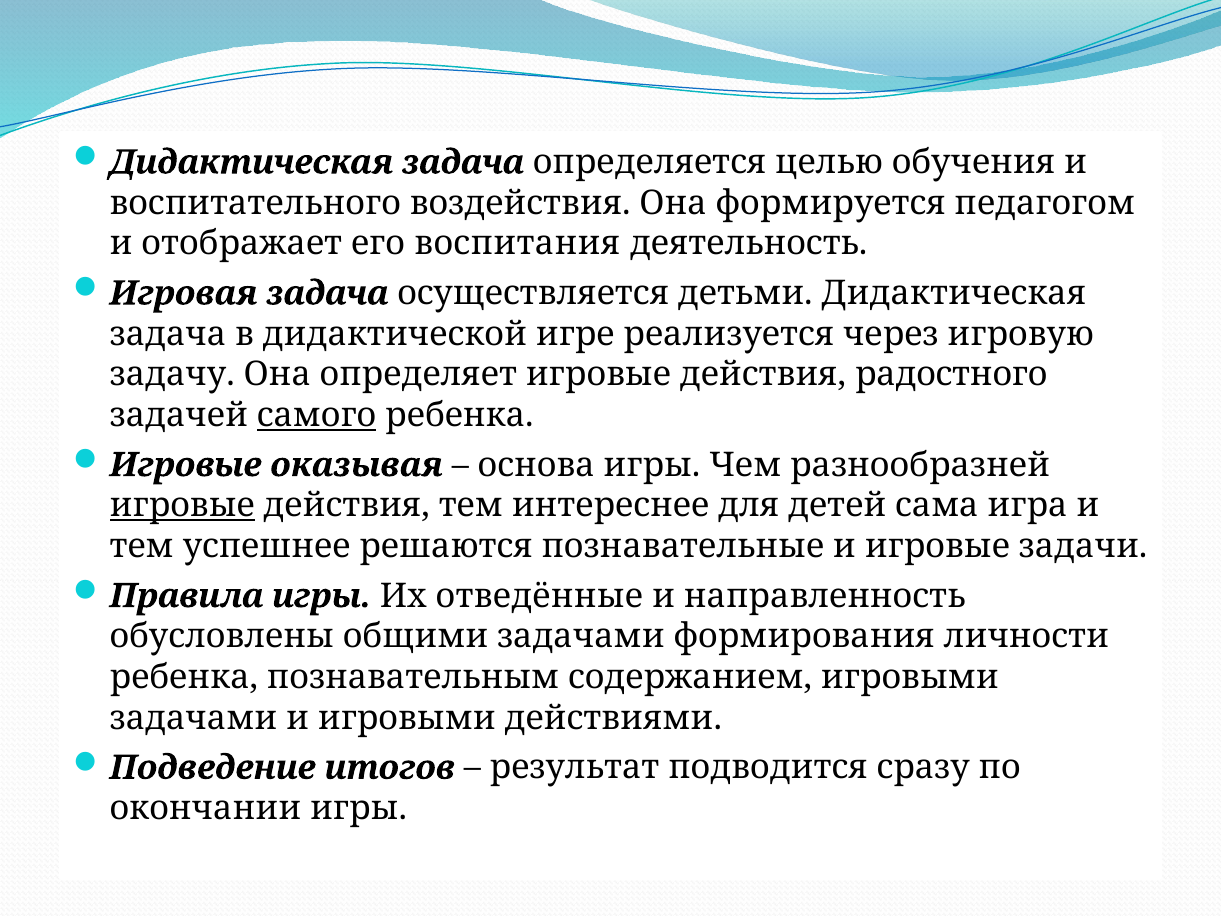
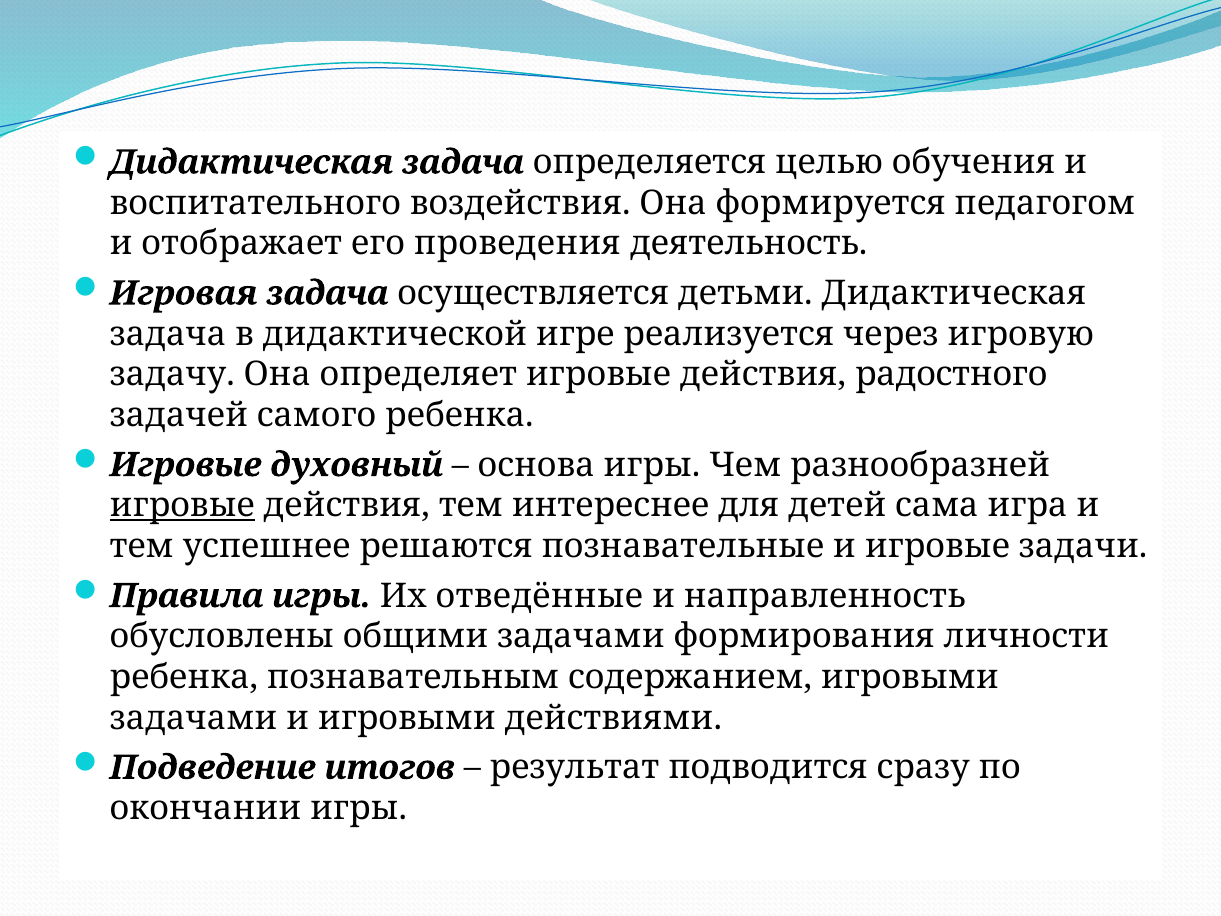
воспитания: воспитания -> проведения (517, 244)
самого underline: present -> none (317, 415)
оказывая: оказывая -> духовный (357, 465)
